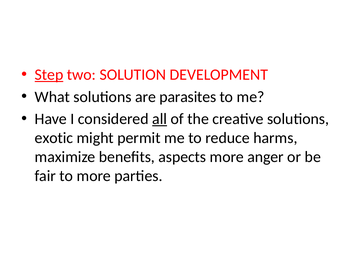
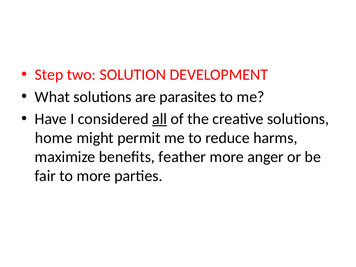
Step underline: present -> none (49, 75)
exotic: exotic -> home (54, 138)
aspects: aspects -> feather (182, 157)
